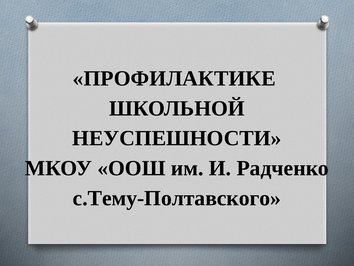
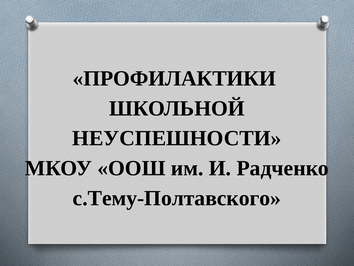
ПРОФИЛАКТИКЕ: ПРОФИЛАКТИКЕ -> ПРОФИЛАКТИКИ (174, 78)
